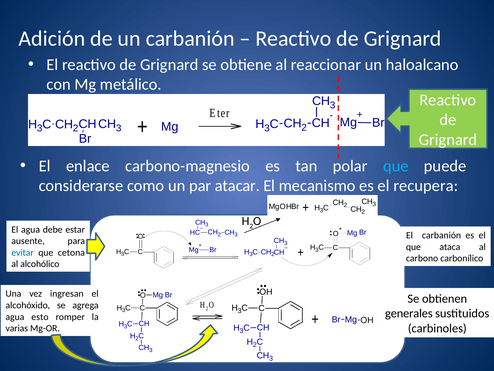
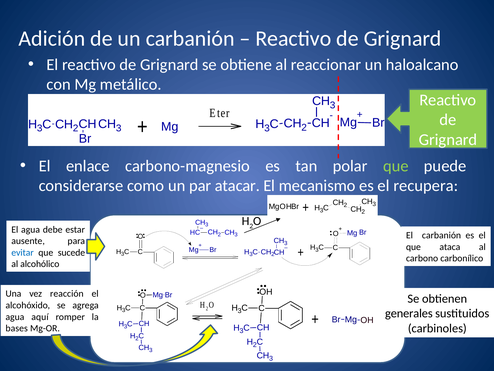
que colour: light blue -> light green (396, 166)
cetona: cetona -> sucede (71, 252)
ingresan: ingresan -> reacción (67, 293)
esto: esto -> aquí (40, 316)
varias: varias -> bases (17, 328)
